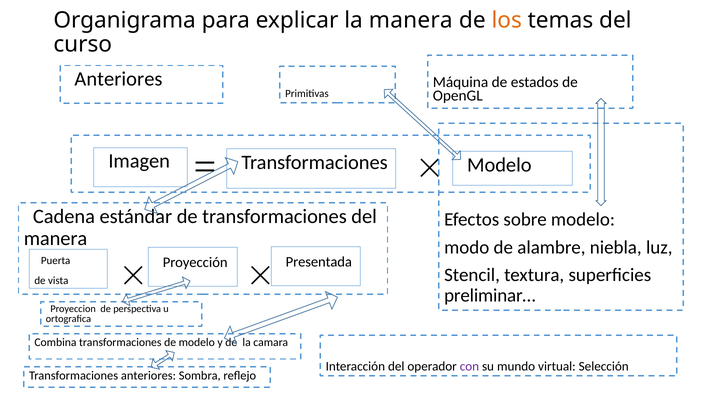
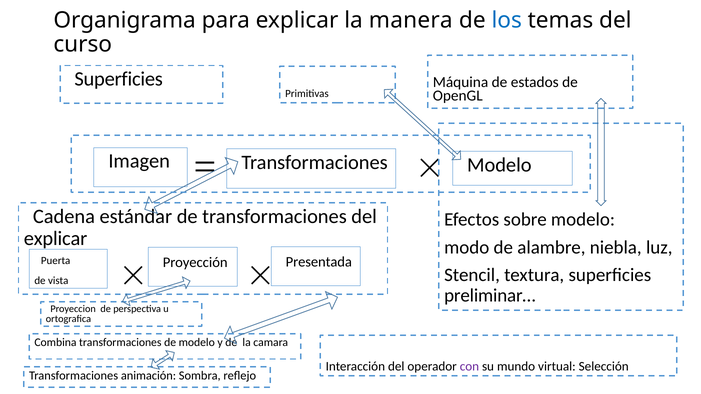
los colour: orange -> blue (507, 20)
Anteriores: Anteriores -> Superficies (119, 79)
manera: manera -> explicar (56, 238)
Transformaciones anteriores: anteriores -> animación (149, 376)
